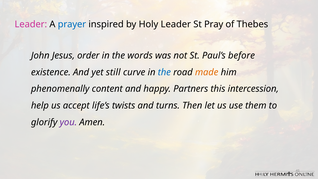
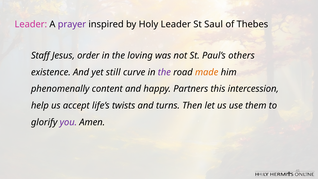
prayer colour: blue -> purple (72, 24)
Pray: Pray -> Saul (214, 24)
John: John -> Staff (40, 55)
words: words -> loving (140, 55)
before: before -> others (241, 55)
the colour: blue -> purple (164, 72)
